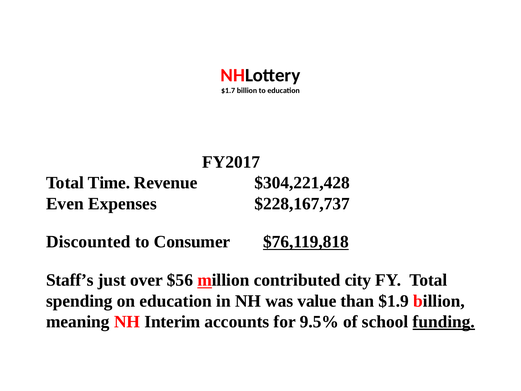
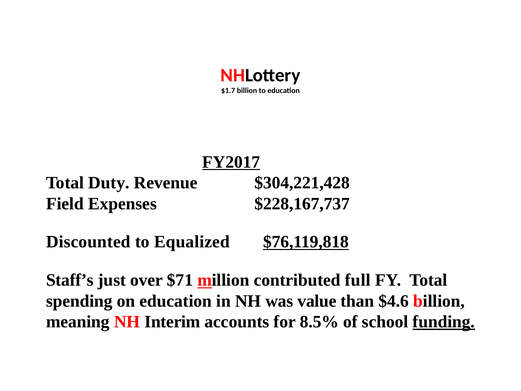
FY2017 underline: none -> present (231, 162)
Time: Time -> Duty (109, 183)
Even: Even -> Field (65, 204)
Consumer: Consumer -> Equalized (192, 242)
$56: $56 -> $71 (180, 280)
city: city -> full (358, 280)
$1.9: $1.9 -> $4.6 (394, 301)
9.5%: 9.5% -> 8.5% (319, 322)
